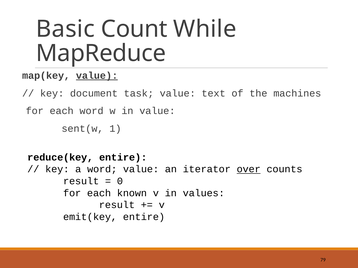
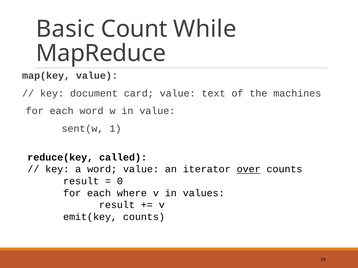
value underline: present -> none (97, 76)
task: task -> card (139, 93)
reduce(key entire: entire -> called (123, 158)
known: known -> where (132, 193)
emit(key entire: entire -> counts (144, 217)
